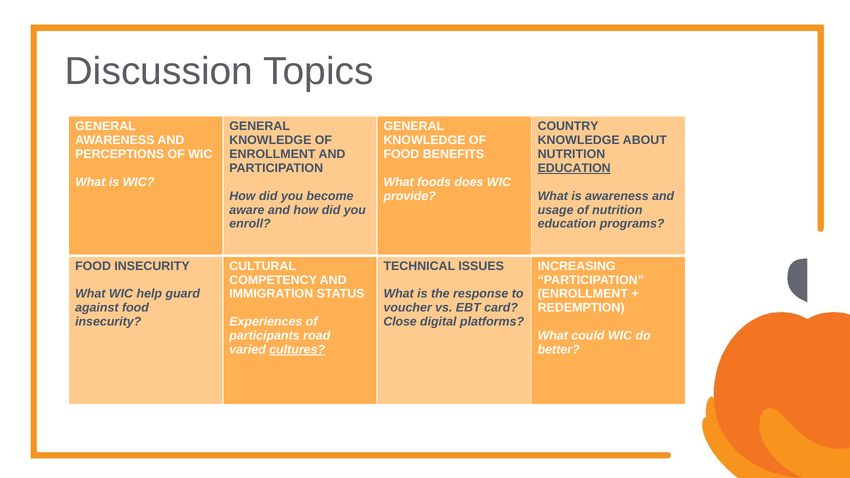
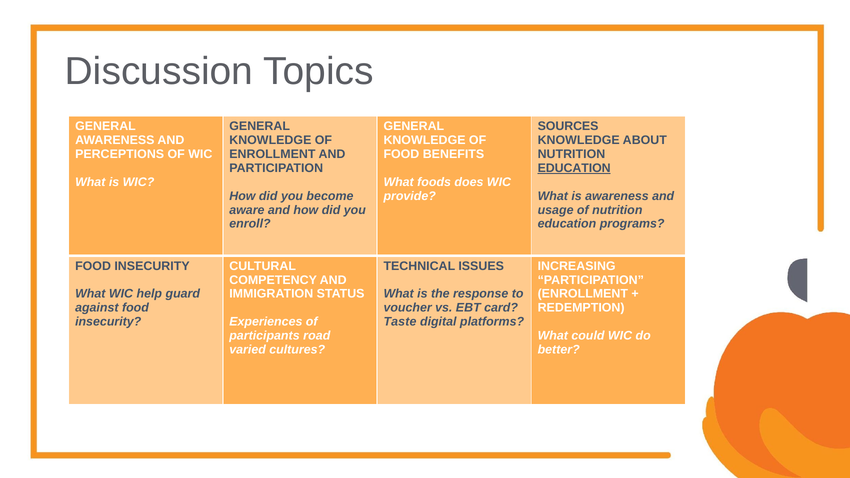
COUNTRY: COUNTRY -> SOURCES (568, 126)
Close: Close -> Taste (400, 322)
cultures underline: present -> none (297, 350)
